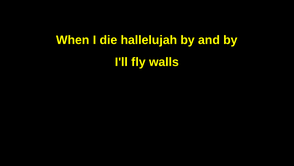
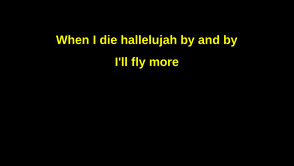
walls: walls -> more (164, 62)
